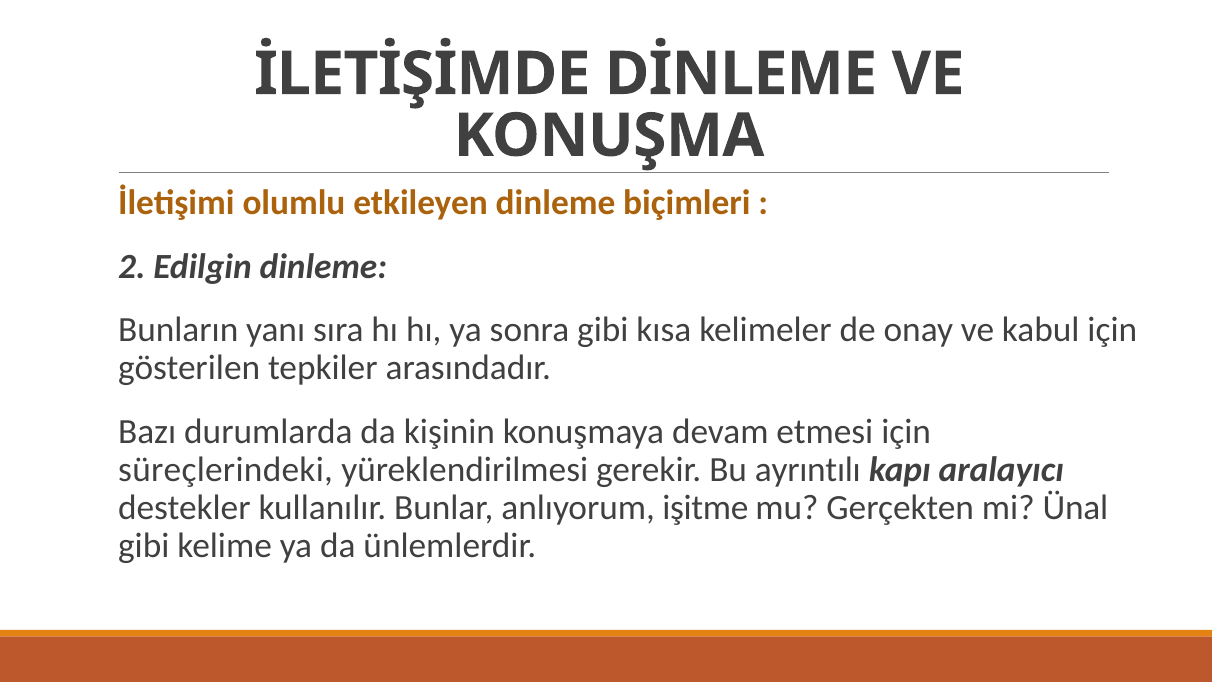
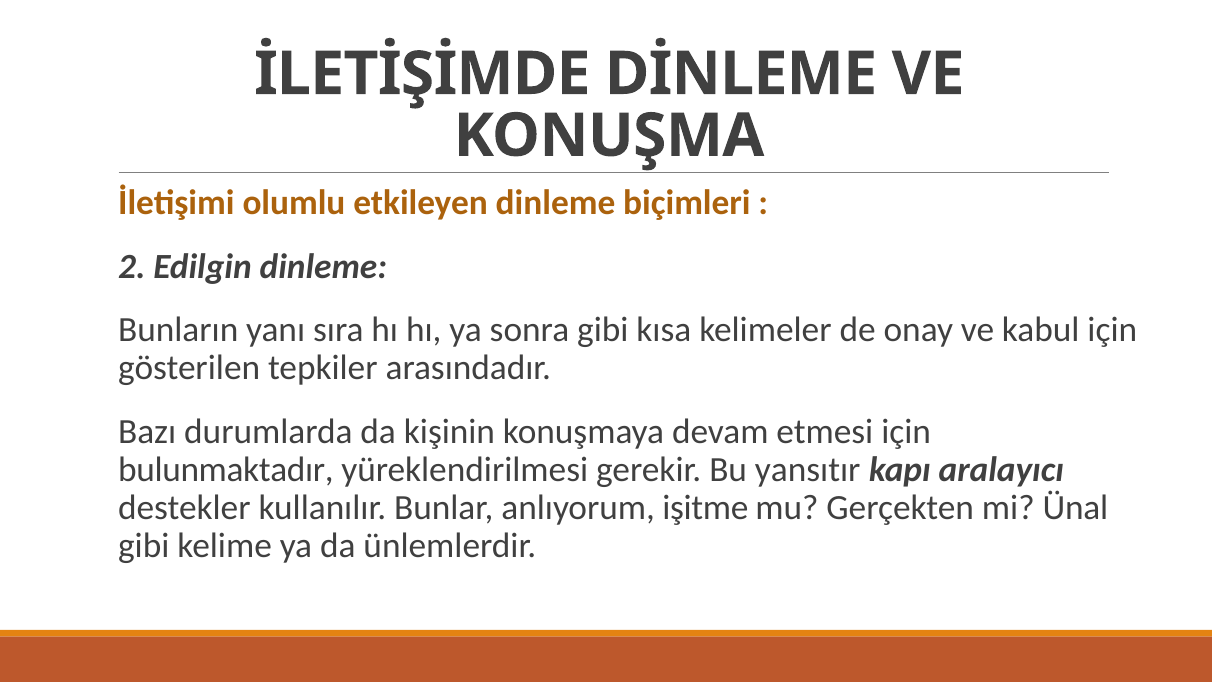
süreçlerindeki: süreçlerindeki -> bulunmaktadır (226, 469)
ayrıntılı: ayrıntılı -> yansıtır (808, 469)
